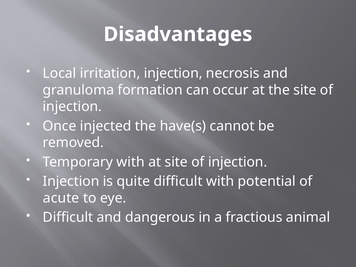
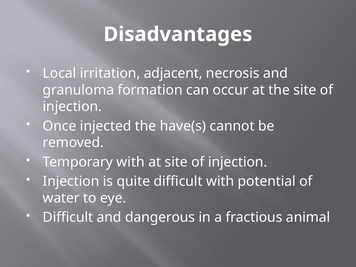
irritation injection: injection -> adjacent (173, 73)
acute: acute -> water (61, 198)
